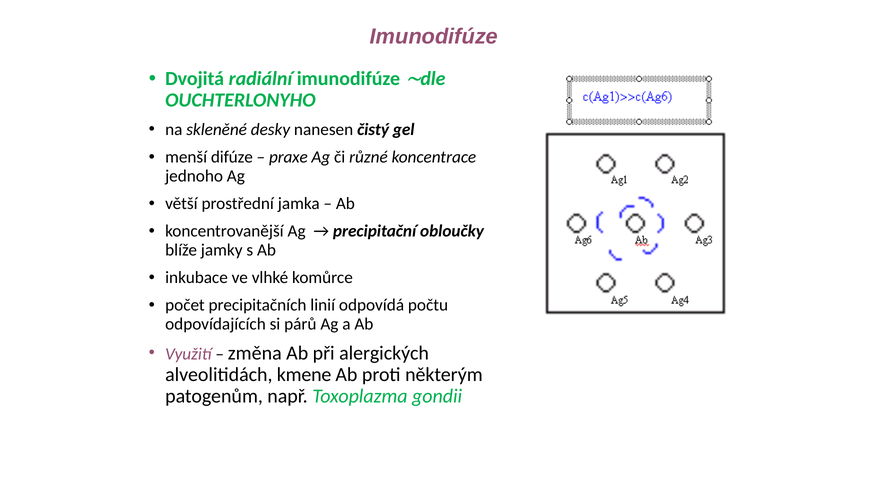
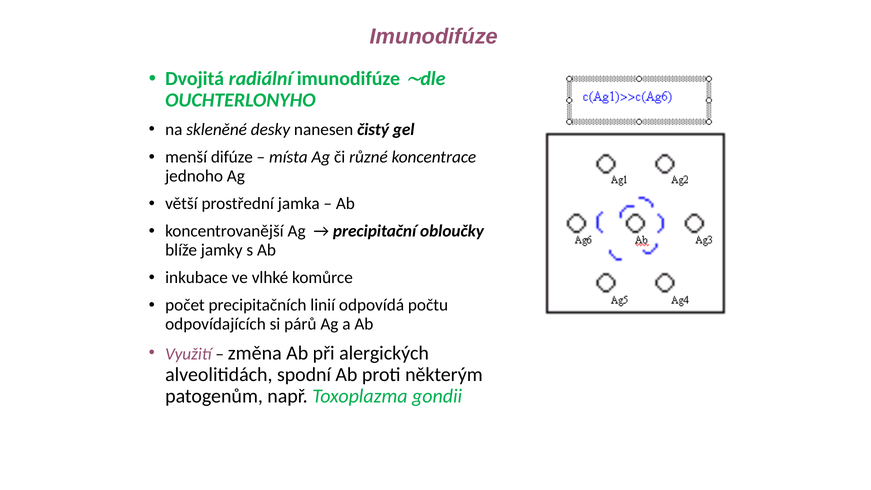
praxe: praxe -> místa (288, 157)
kmene: kmene -> spodní (304, 375)
